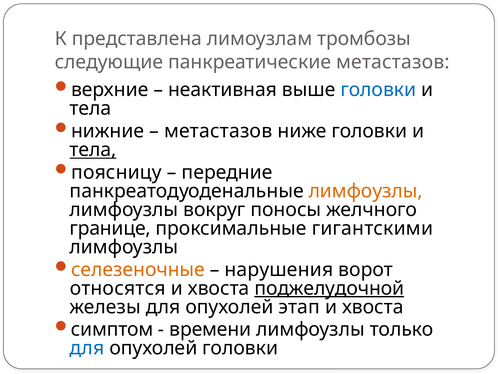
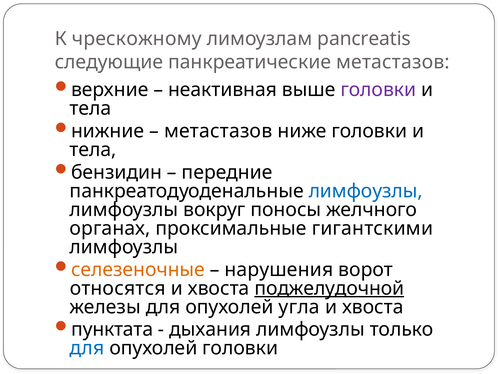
представлена: представлена -> чрескожному (137, 39)
тромбозы: тромбозы -> pancreatis (364, 39)
головки colour: blue -> purple (378, 90)
тела underline: present -> none (93, 150)
поясницу: поясницу -> бензидин (117, 172)
лимфоузлы colour: orange -> blue (366, 191)
границе: границе -> органах (110, 228)
этап: этап -> угла (299, 307)
симптом: симптом -> пунктата (112, 329)
времени: времени -> дыхания (210, 329)
